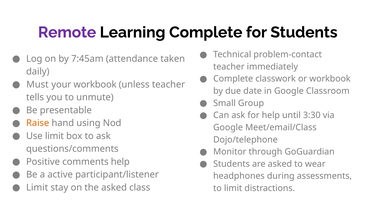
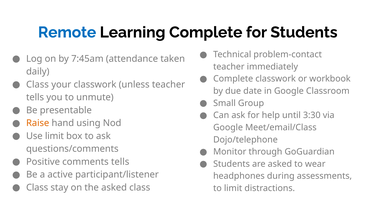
Remote colour: purple -> blue (67, 32)
Must: Must -> Class (37, 84)
your workbook: workbook -> classwork (95, 84)
comments help: help -> tells (120, 161)
Limit: Limit -> Class (37, 187)
